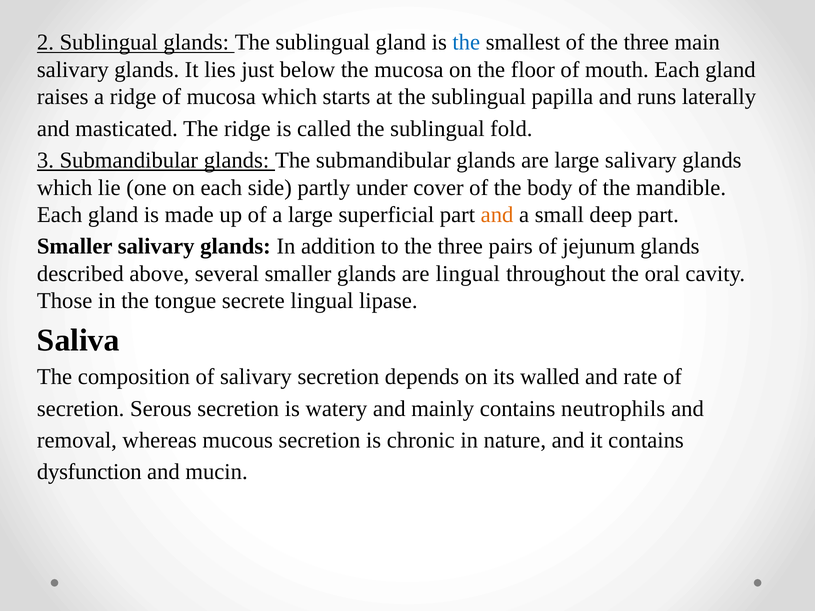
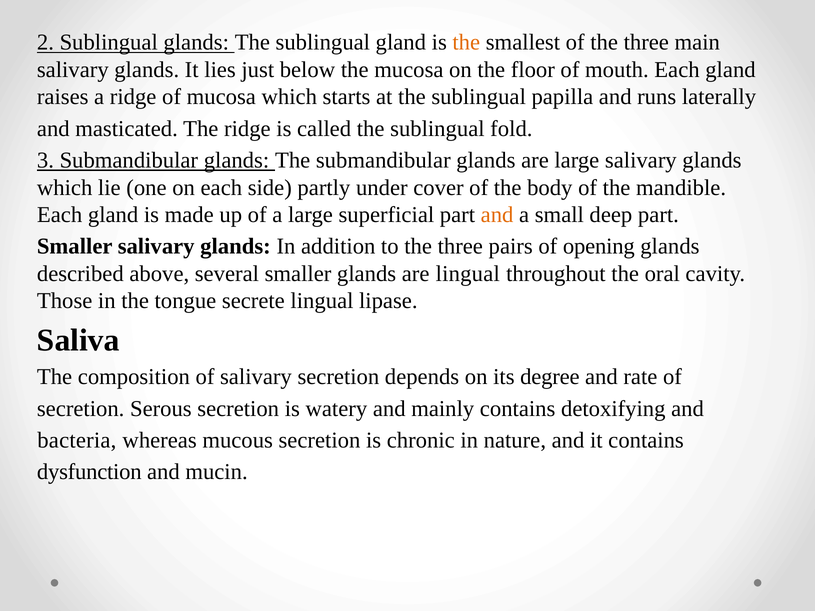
the colour: blue -> orange (466, 43)
jejunum: jejunum -> opening (599, 247)
walled: walled -> degree (550, 377)
neutrophils: neutrophils -> detoxifying (613, 409)
removal: removal -> bacteria (77, 440)
